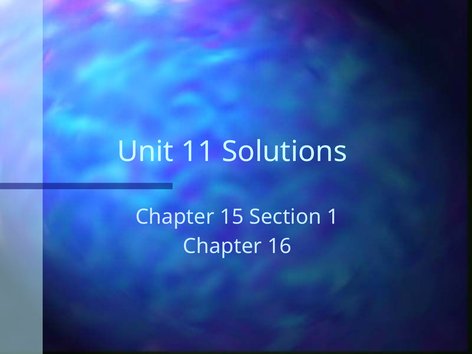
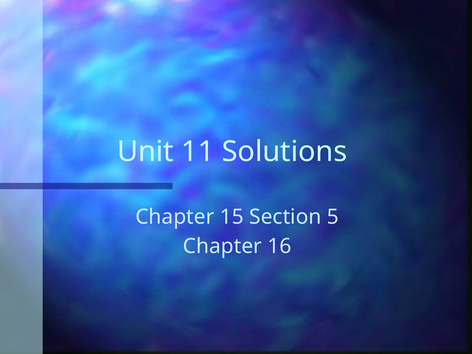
1: 1 -> 5 (333, 217)
